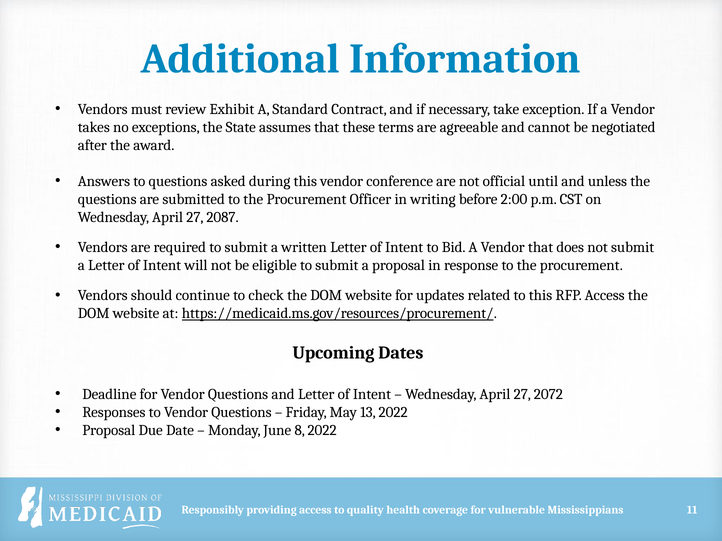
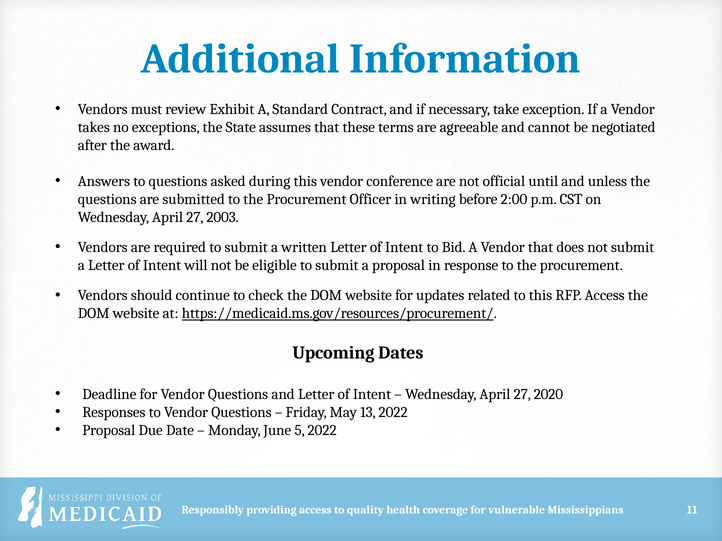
2087: 2087 -> 2003 (223, 218)
2072: 2072 -> 2020 (548, 394)
8: 8 -> 5 (300, 431)
